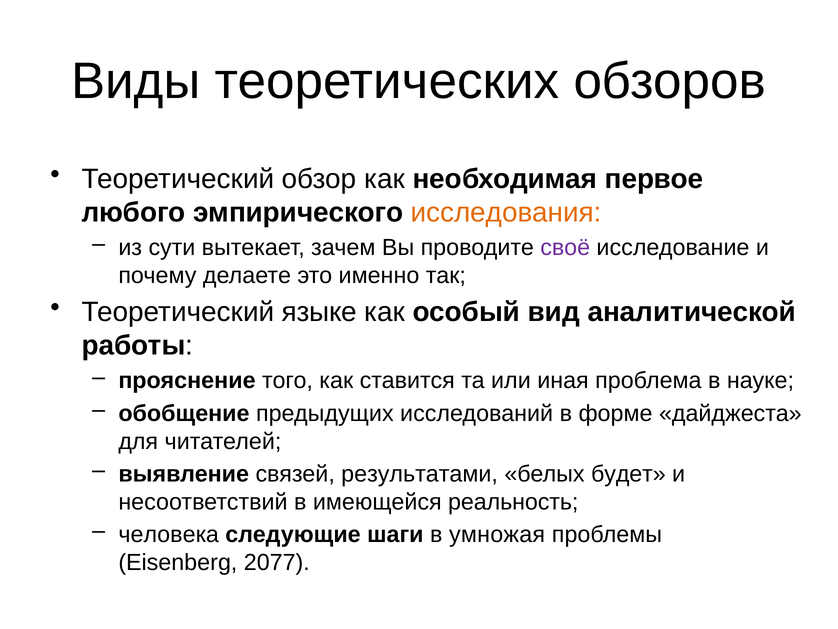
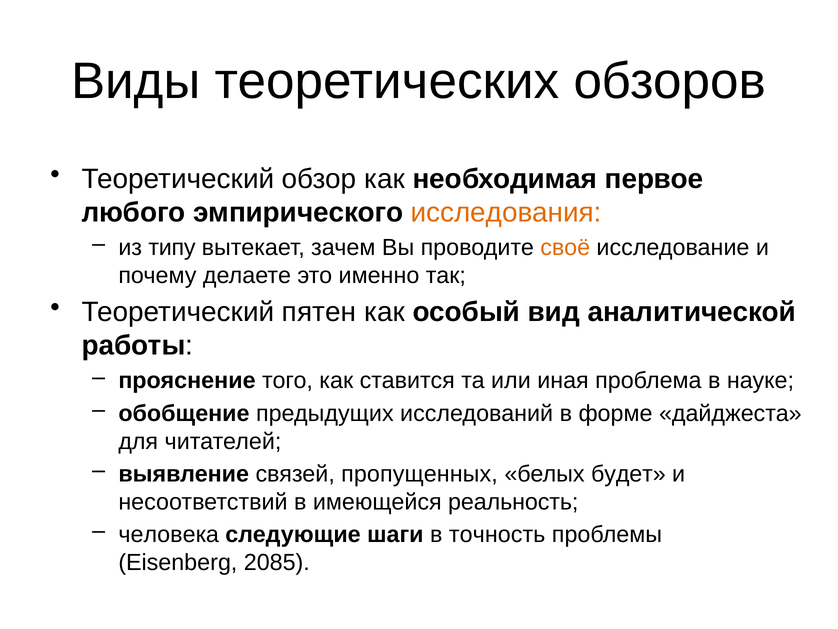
сути: сути -> типу (172, 247)
своё colour: purple -> orange (565, 247)
языке: языке -> пятен (319, 312)
результатами: результатами -> пропущенных (420, 474)
умножая: умножая -> точность (497, 534)
2077: 2077 -> 2085 (277, 562)
